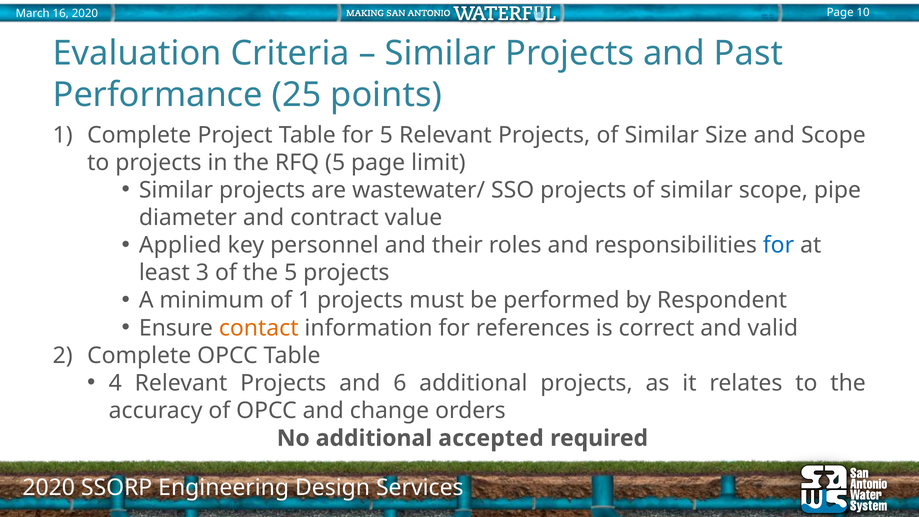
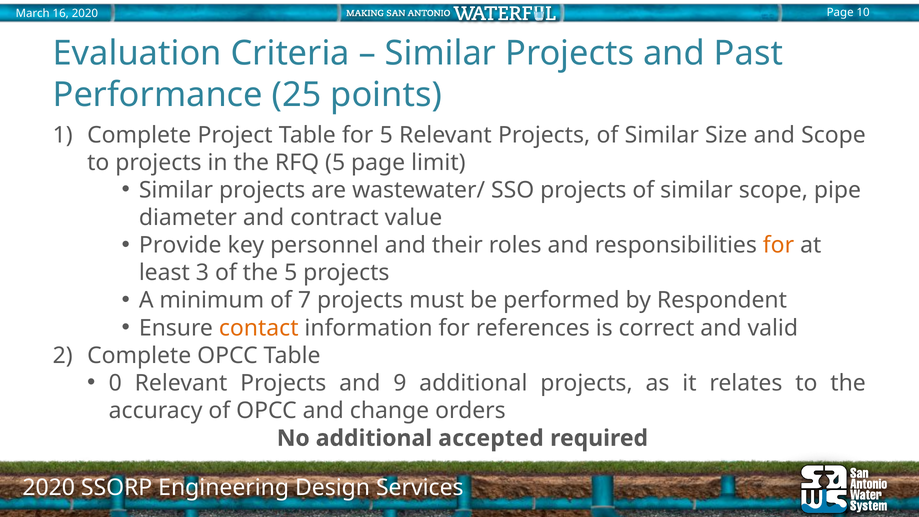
Applied: Applied -> Provide (180, 245)
for colour: blue -> orange (778, 245)
of 1: 1 -> 7 (304, 300)
4: 4 -> 0 (115, 383)
6: 6 -> 9 (400, 383)
